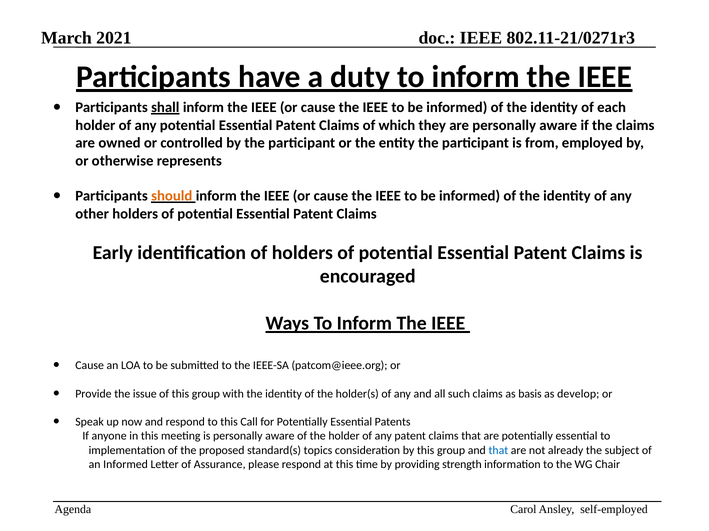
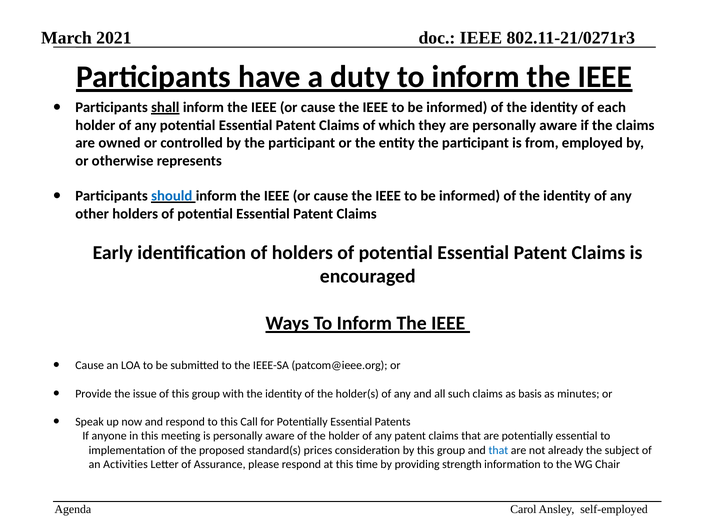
should colour: orange -> blue (172, 196)
develop: develop -> minutes (578, 394)
topics: topics -> prices (318, 451)
an Informed: Informed -> Activities (126, 465)
